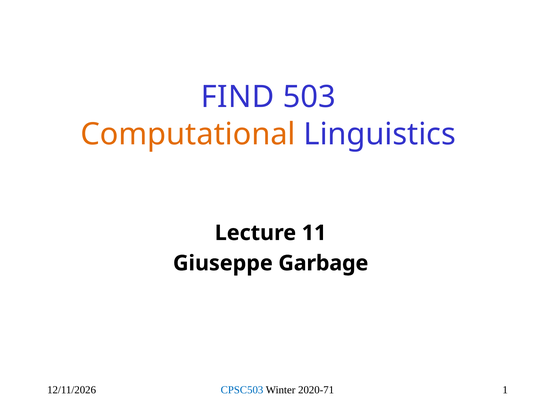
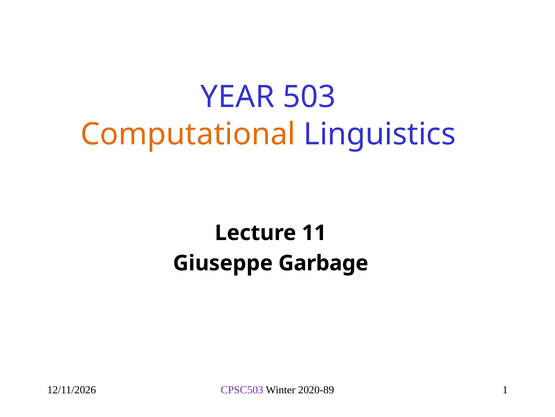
FIND: FIND -> YEAR (238, 97)
CPSC503 colour: blue -> purple (242, 389)
2020-71: 2020-71 -> 2020-89 (316, 389)
